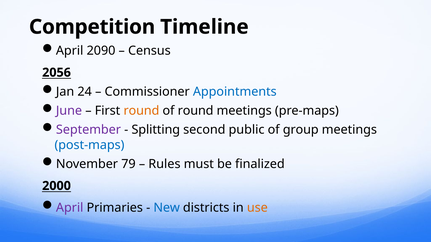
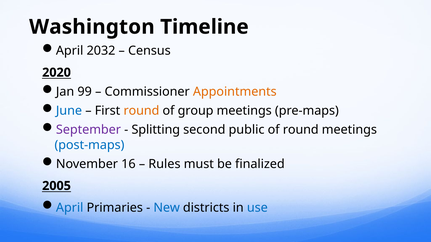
Competition: Competition -> Washington (92, 27)
2090: 2090 -> 2032 (101, 51)
2056: 2056 -> 2020 (57, 73)
24: 24 -> 99 (85, 92)
Appointments colour: blue -> orange (235, 92)
June colour: purple -> blue (69, 111)
of round: round -> group (196, 111)
of group: group -> round (301, 130)
79: 79 -> 16 (128, 164)
2000: 2000 -> 2005 (57, 186)
April colour: purple -> blue (70, 208)
use colour: orange -> blue (257, 208)
